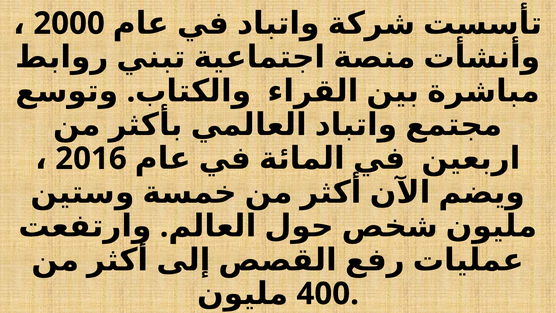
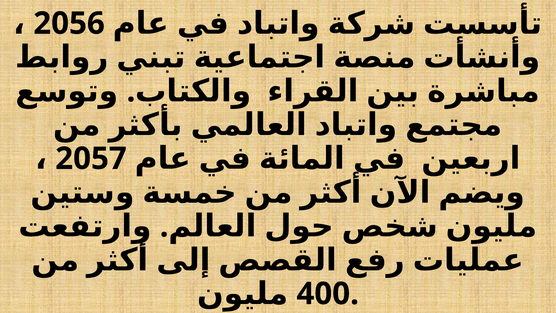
2000: 2000 -> 2056 (69, 23)
2016: 2016 -> 2057 (91, 158)
